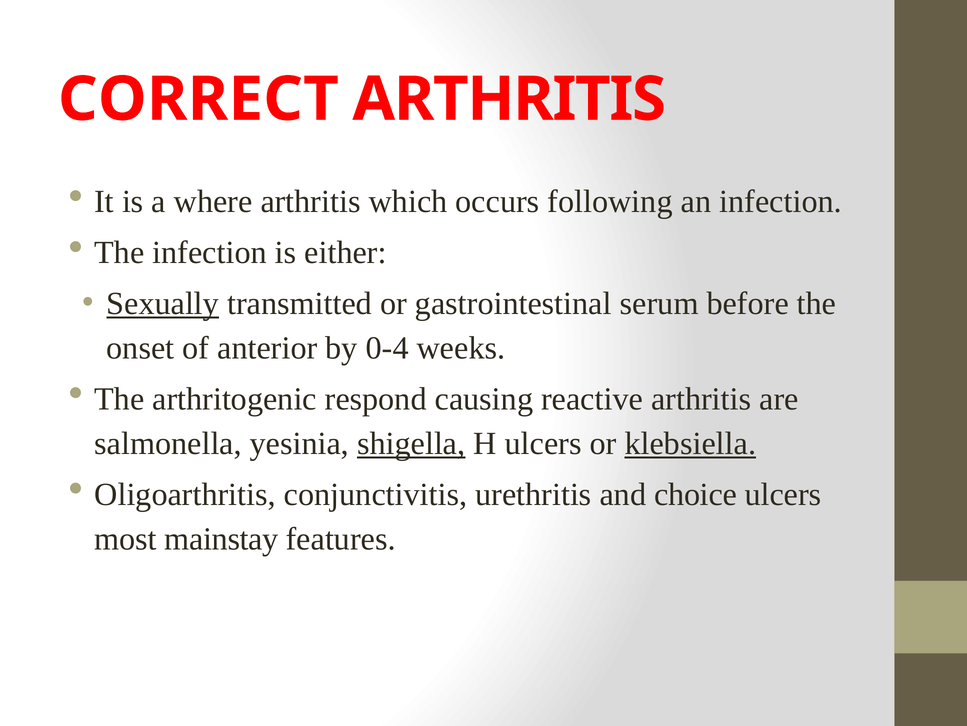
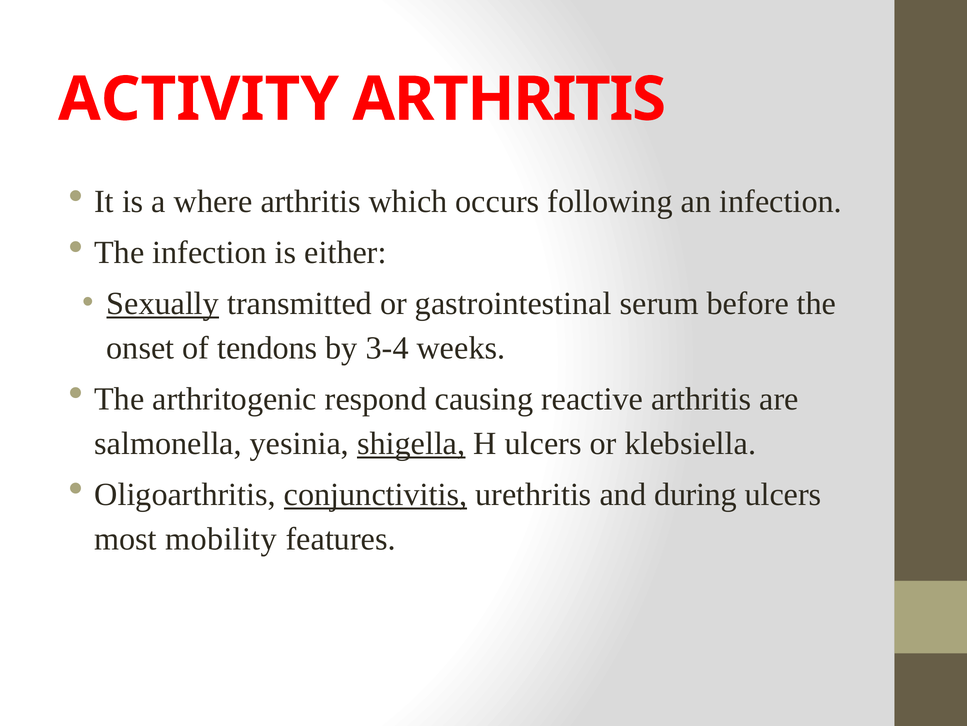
CORRECT: CORRECT -> ACTIVITY (199, 99)
anterior: anterior -> tendons (267, 348)
0-4: 0-4 -> 3-4 (387, 348)
klebsiella underline: present -> none (690, 443)
conjunctivitis underline: none -> present (376, 494)
choice: choice -> during (696, 494)
mainstay: mainstay -> mobility (221, 538)
